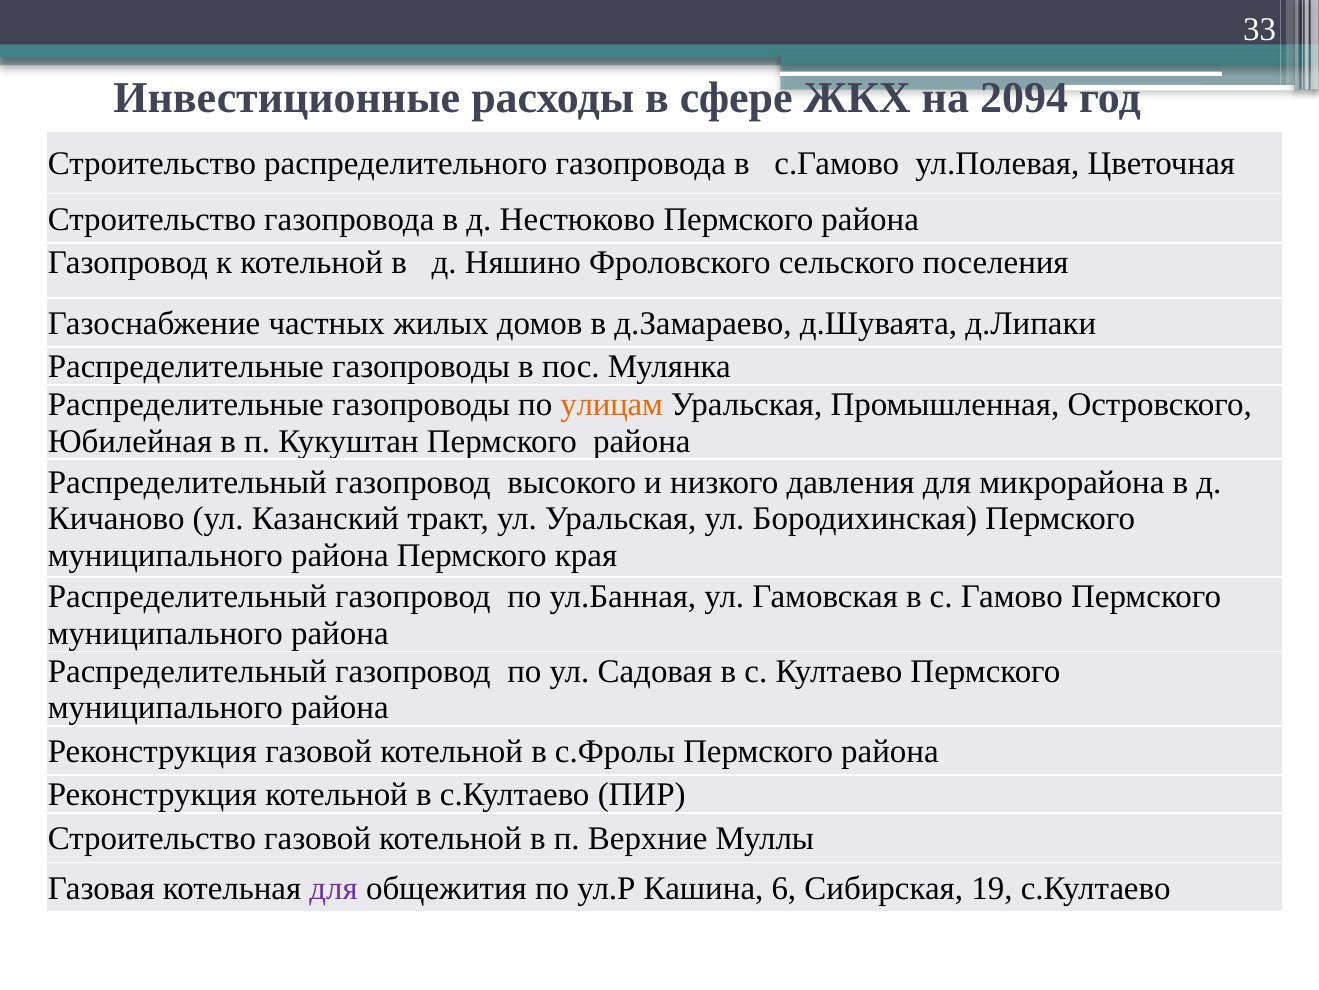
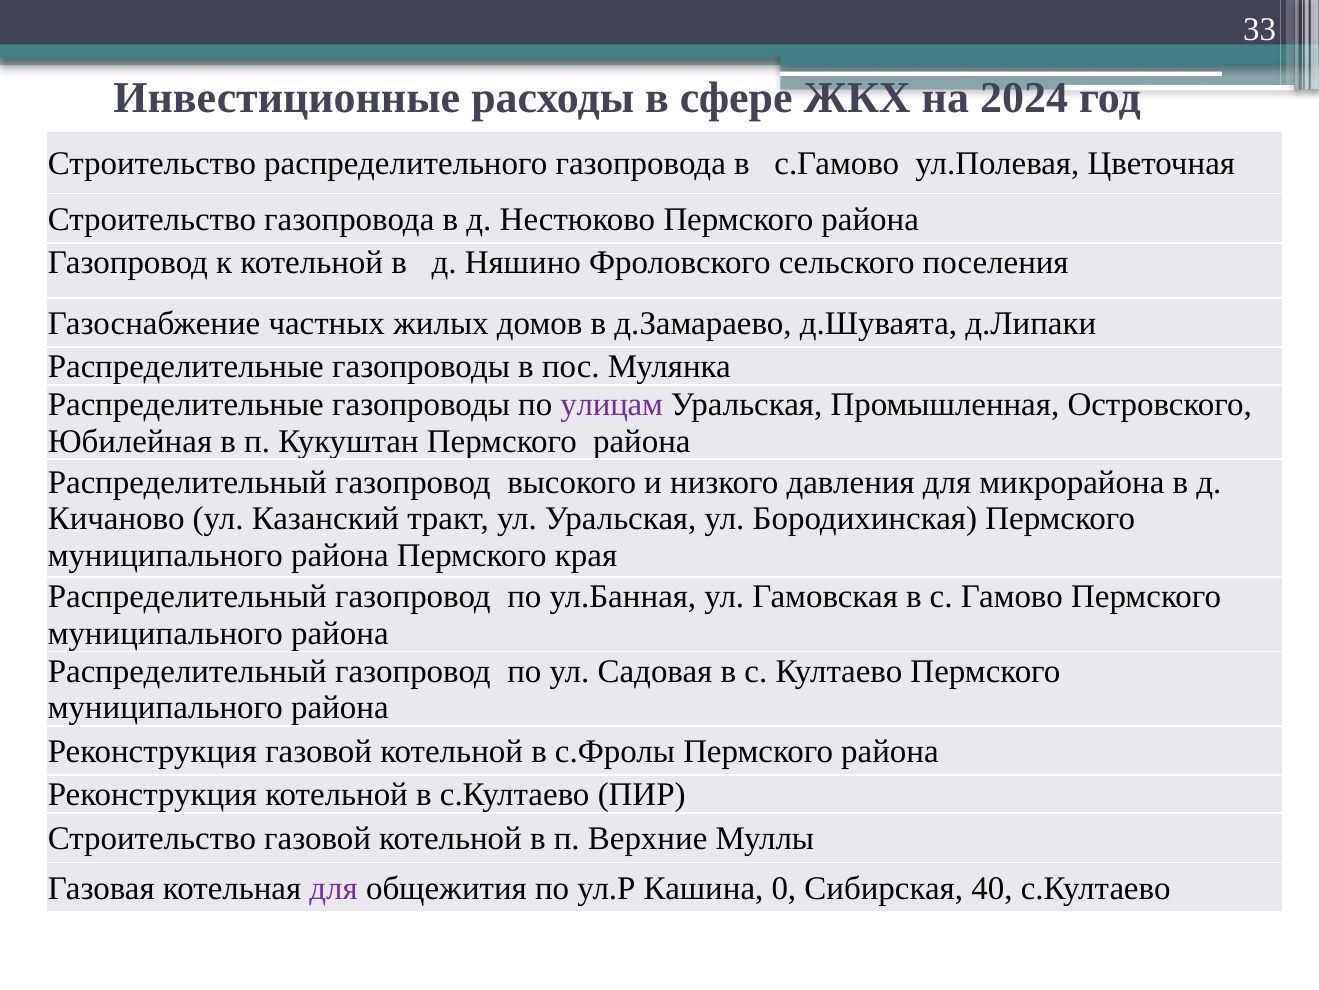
2094: 2094 -> 2024 (1024, 98)
улицам colour: orange -> purple (612, 404)
6: 6 -> 0 (784, 887)
19: 19 -> 40 (992, 887)
